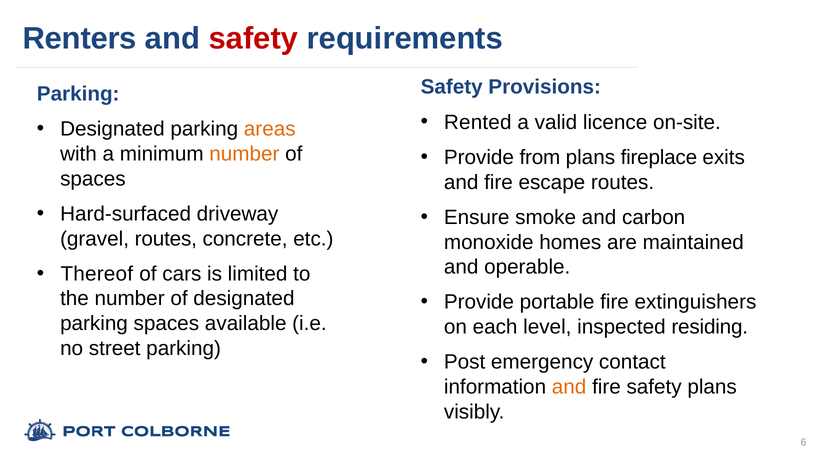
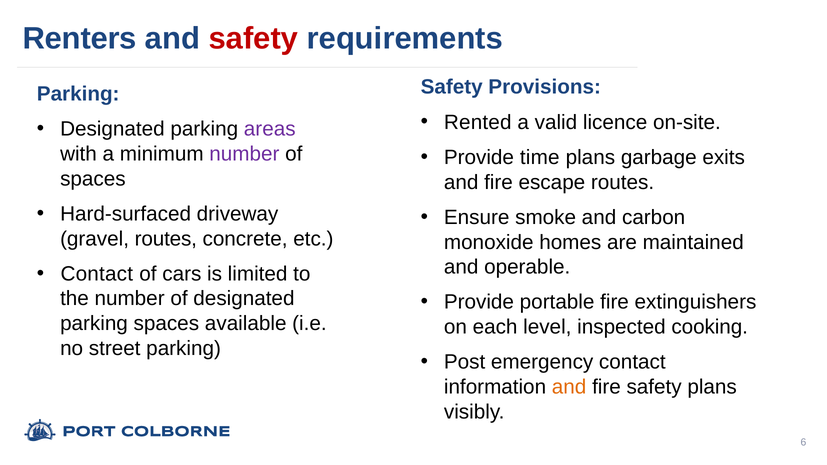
areas colour: orange -> purple (270, 129)
number colour: orange -> purple (244, 154)
from: from -> time (540, 157)
fireplace: fireplace -> garbage (659, 157)
Thereof: Thereof -> Contact (97, 274)
residing: residing -> cooking (710, 327)
